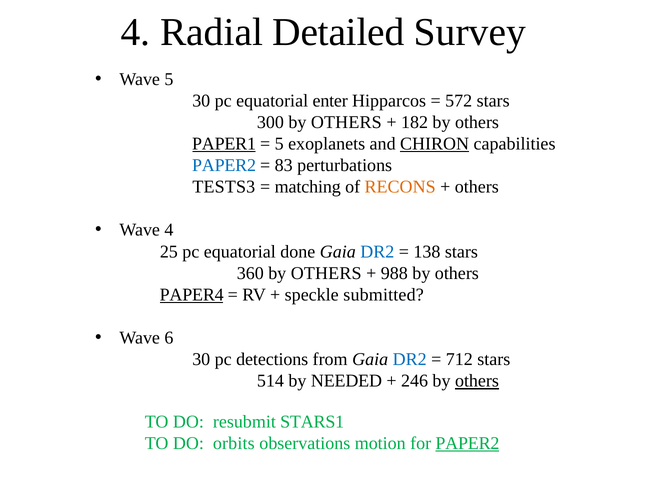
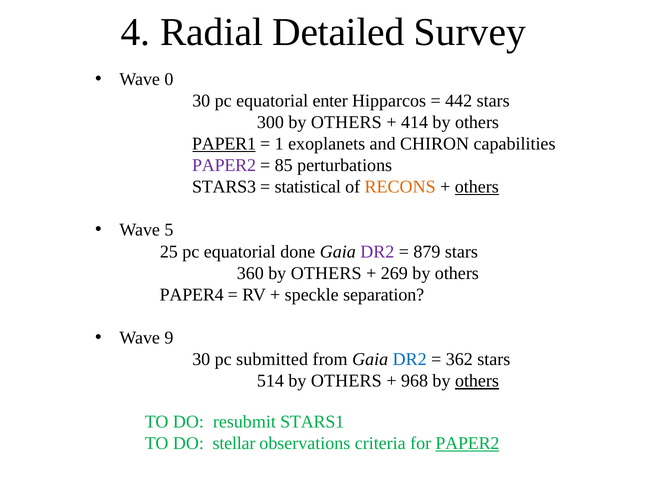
Wave 5: 5 -> 0 (169, 79)
572: 572 -> 442 (459, 101)
182: 182 -> 414 (415, 122)
5: 5 -> 1 (279, 144)
CHIRON underline: present -> none (435, 144)
PAPER2 colour: blue -> purple (224, 165)
83: 83 -> 85 (284, 165)
TESTS3: TESTS3 -> STARS3 (224, 187)
matching: matching -> statistical (308, 187)
others underline: none -> present (477, 187)
Wave 4: 4 -> 5 (169, 230)
DR2 colour: blue -> purple (377, 252)
138: 138 -> 879 (427, 252)
988: 988 -> 269 (394, 273)
PAPER4 underline: present -> none (192, 295)
submitted: submitted -> separation (384, 295)
6: 6 -> 9 (169, 338)
detections: detections -> submitted (272, 360)
712: 712 -> 362 (459, 360)
514 by NEEDED: NEEDED -> OTHERS (346, 381)
246: 246 -> 968 (415, 381)
orbits: orbits -> stellar (234, 443)
motion: motion -> criteria (380, 443)
